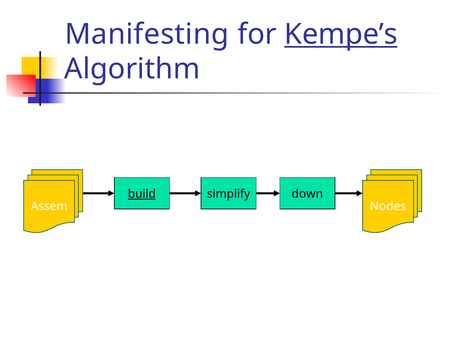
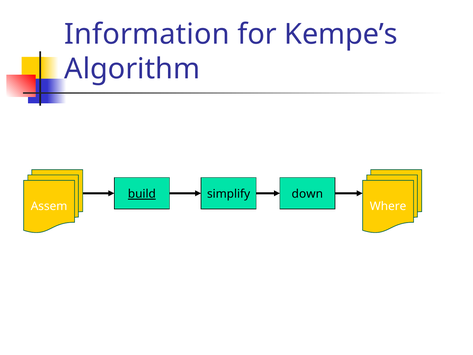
Manifesting: Manifesting -> Information (147, 34)
Kempe’s underline: present -> none (341, 34)
Nodes: Nodes -> Where (388, 206)
